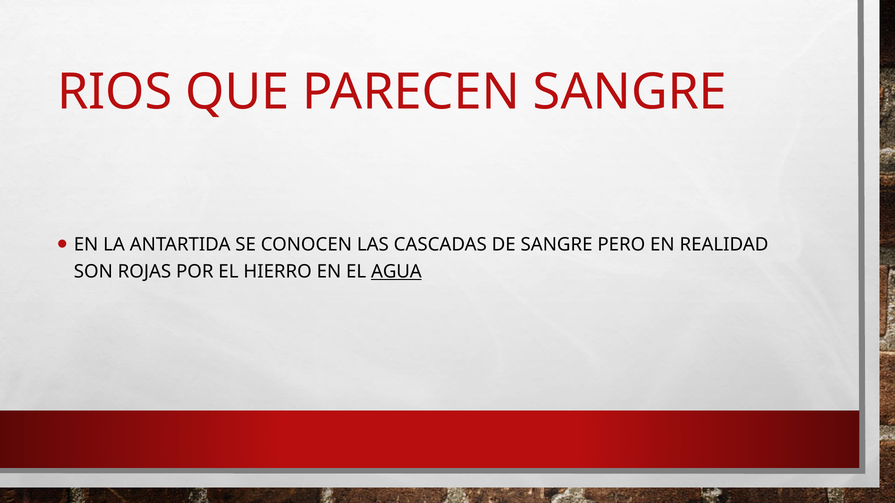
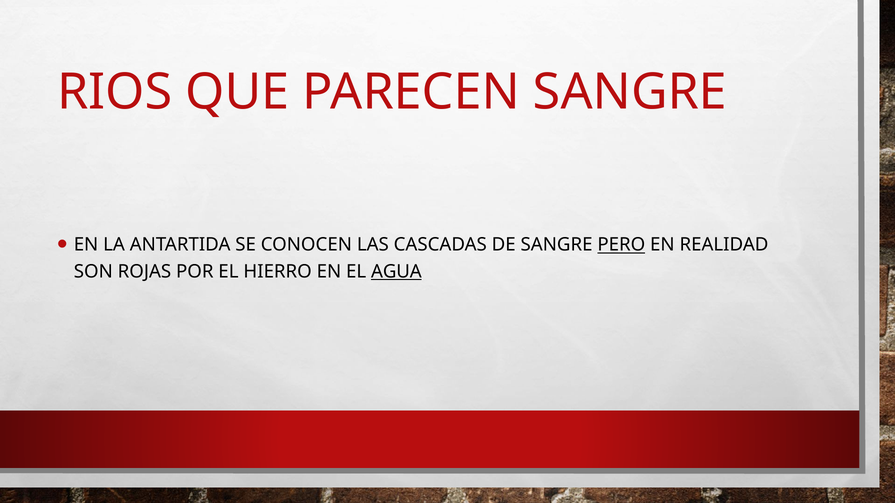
PERO underline: none -> present (621, 245)
